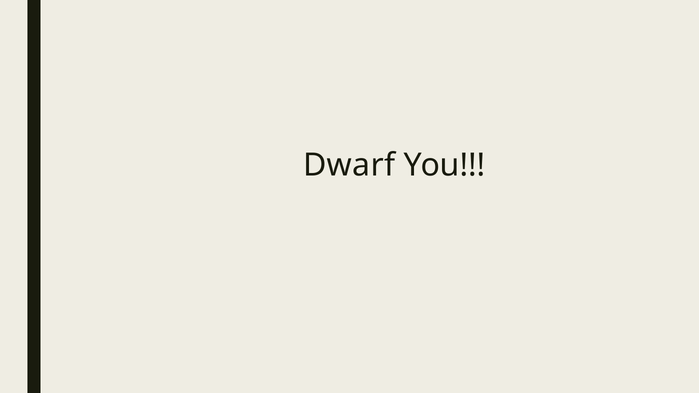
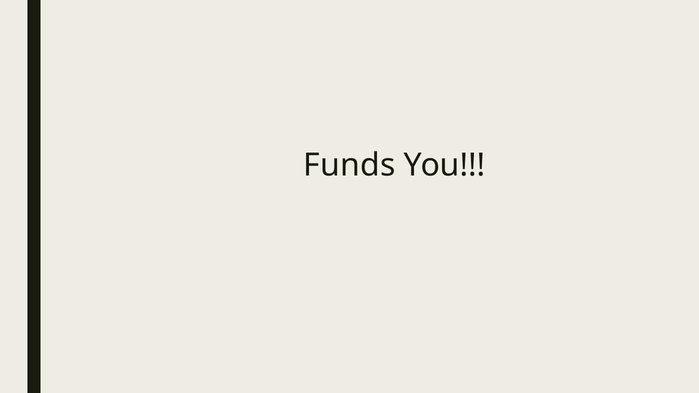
Dwarf: Dwarf -> Funds (349, 165)
